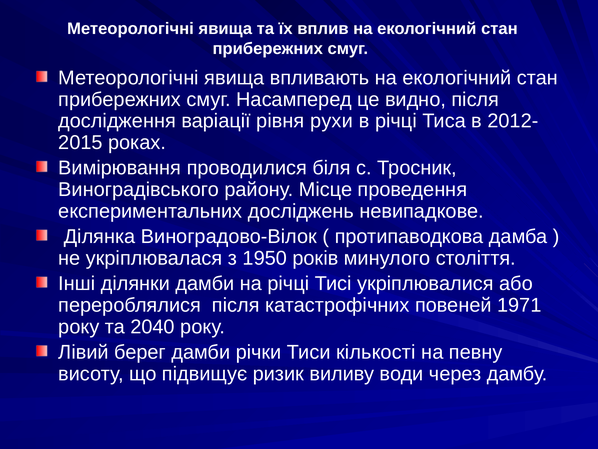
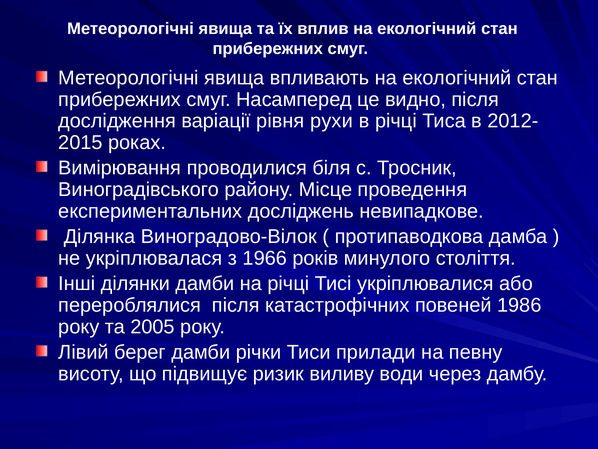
1950: 1950 -> 1966 (265, 258)
1971: 1971 -> 1986 (519, 305)
2040: 2040 -> 2005 (153, 326)
кількості: кількості -> прилади (376, 352)
